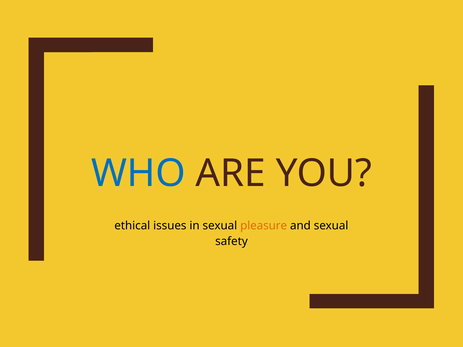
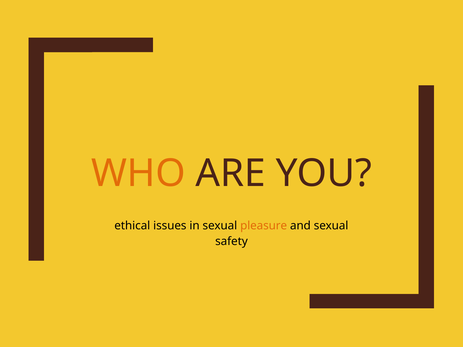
WHO colour: blue -> orange (138, 173)
